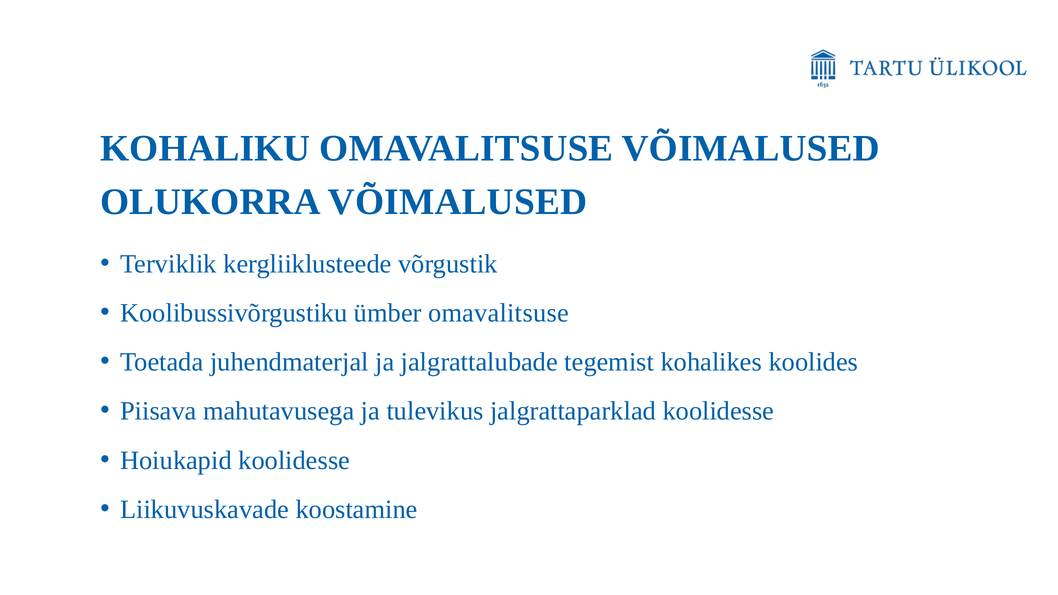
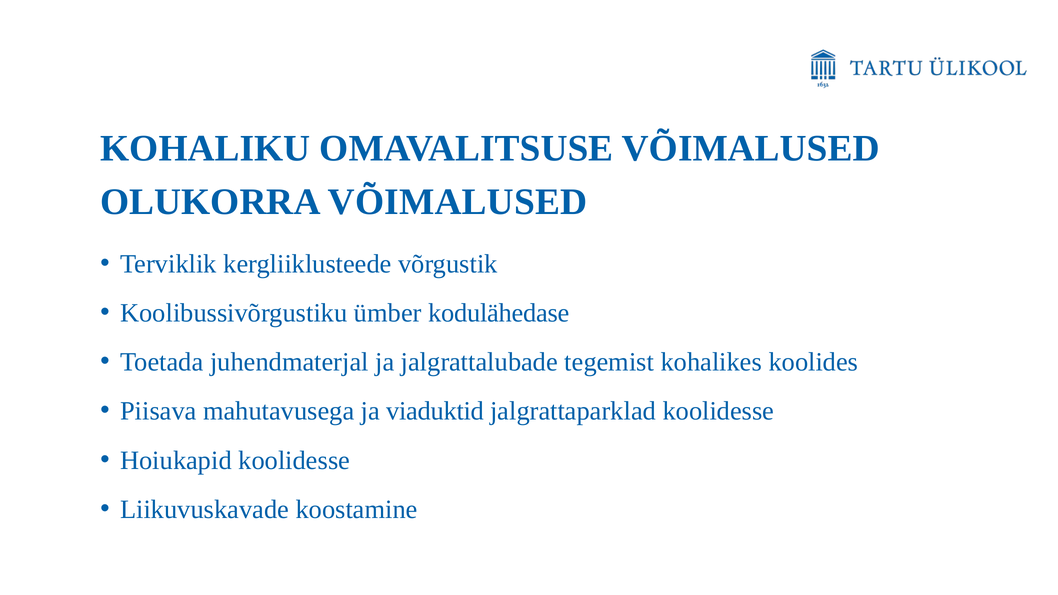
ümber omavalitsuse: omavalitsuse -> kodulähedase (499, 313)
tulevikus: tulevikus -> viaduktid (435, 411)
